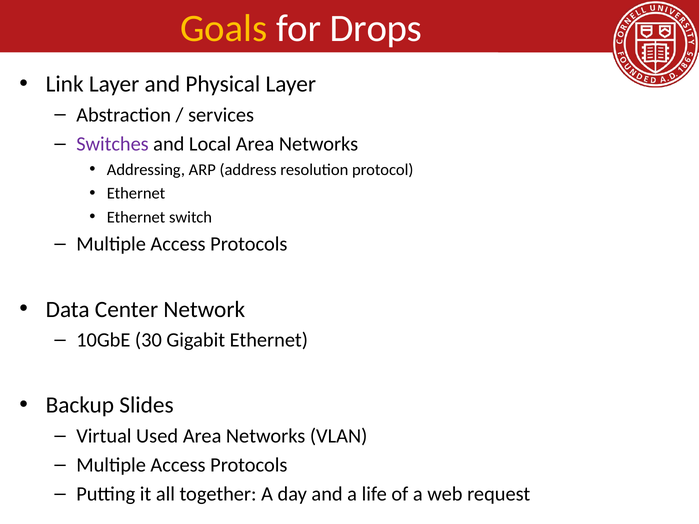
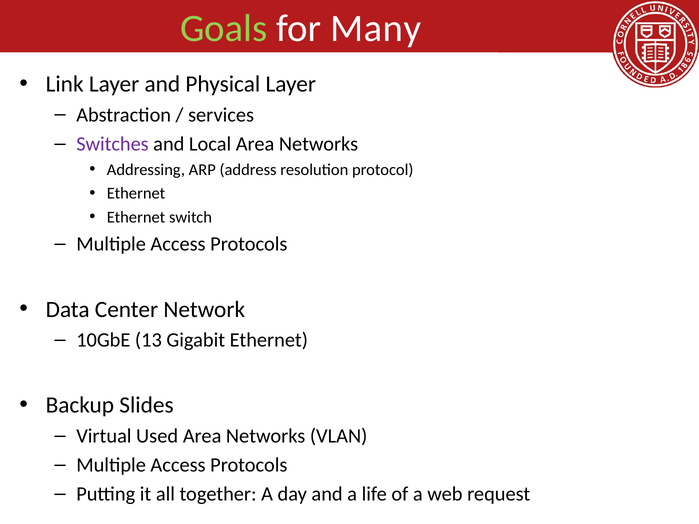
Goals colour: yellow -> light green (224, 28)
Drops: Drops -> Many (376, 28)
30: 30 -> 13 (148, 340)
